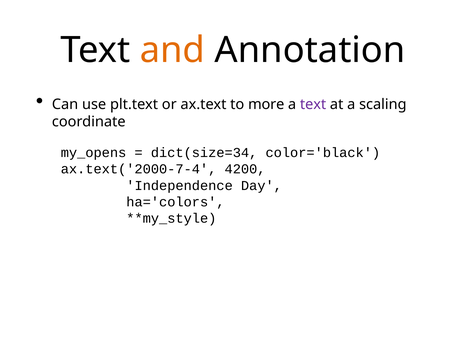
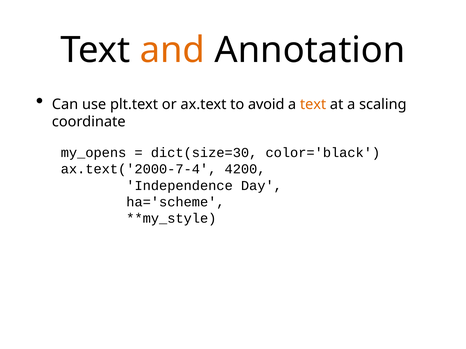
more: more -> avoid (266, 104)
text colour: purple -> orange (313, 104)
dict(size=34: dict(size=34 -> dict(size=30 (204, 153)
ha='colors: ha='colors -> ha='scheme (175, 202)
